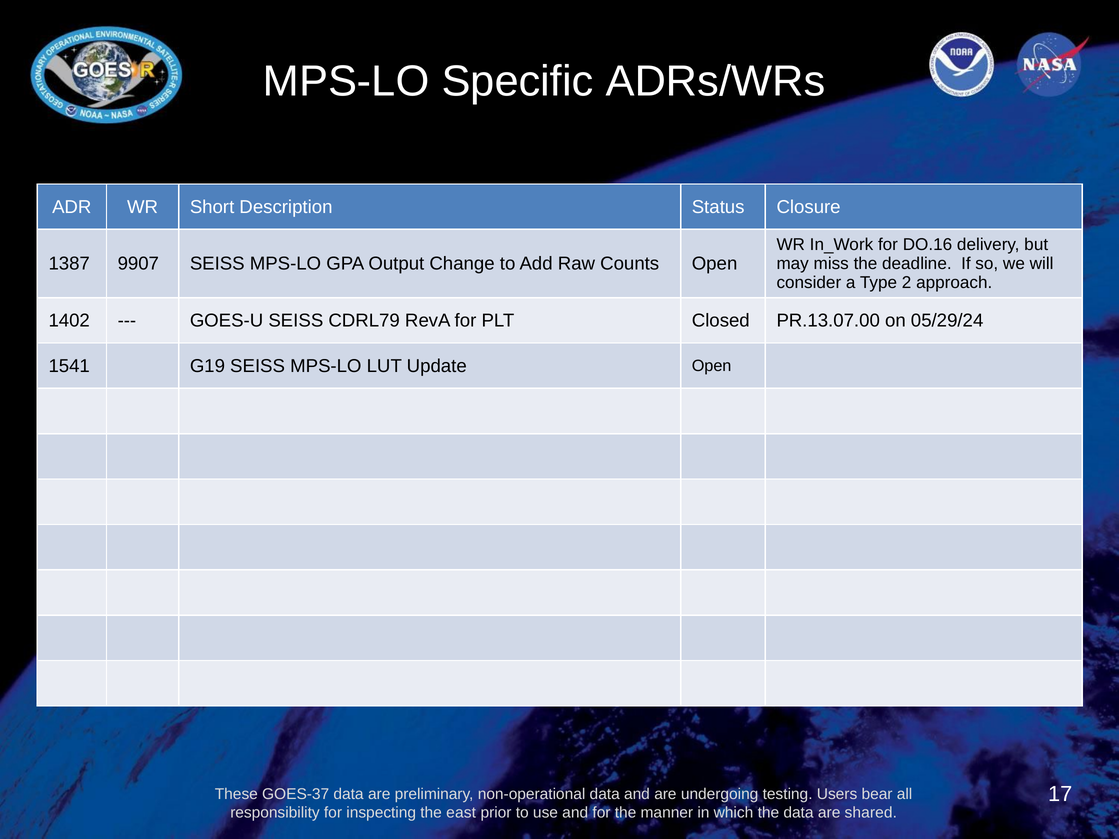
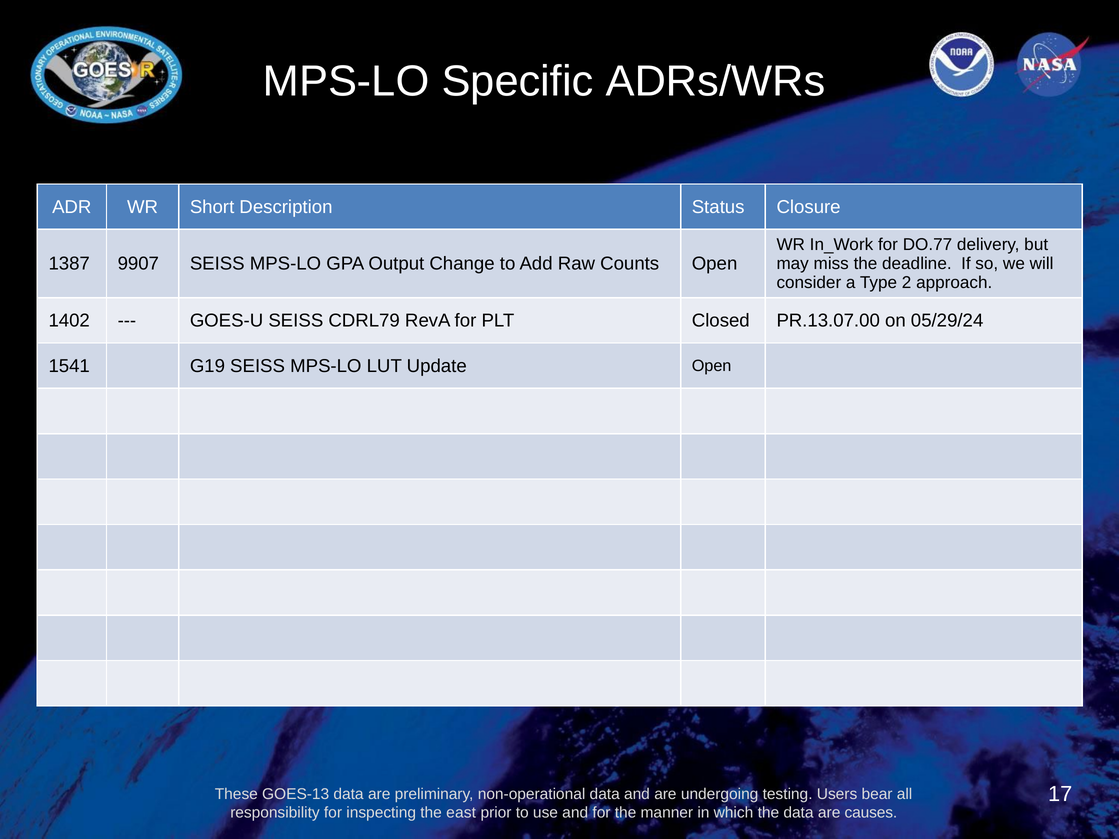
DO.16: DO.16 -> DO.77 (927, 245)
GOES-37: GOES-37 -> GOES-13 (296, 794)
shared: shared -> causes (871, 813)
